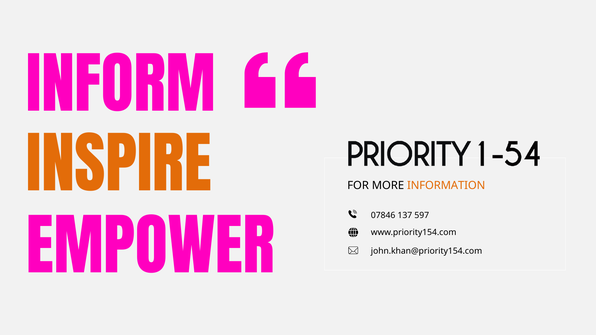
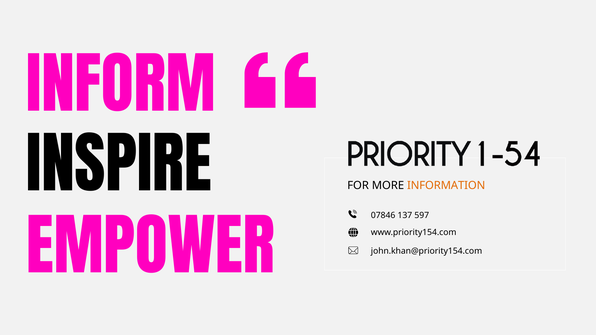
INSPIRE colour: orange -> black (119, 169)
